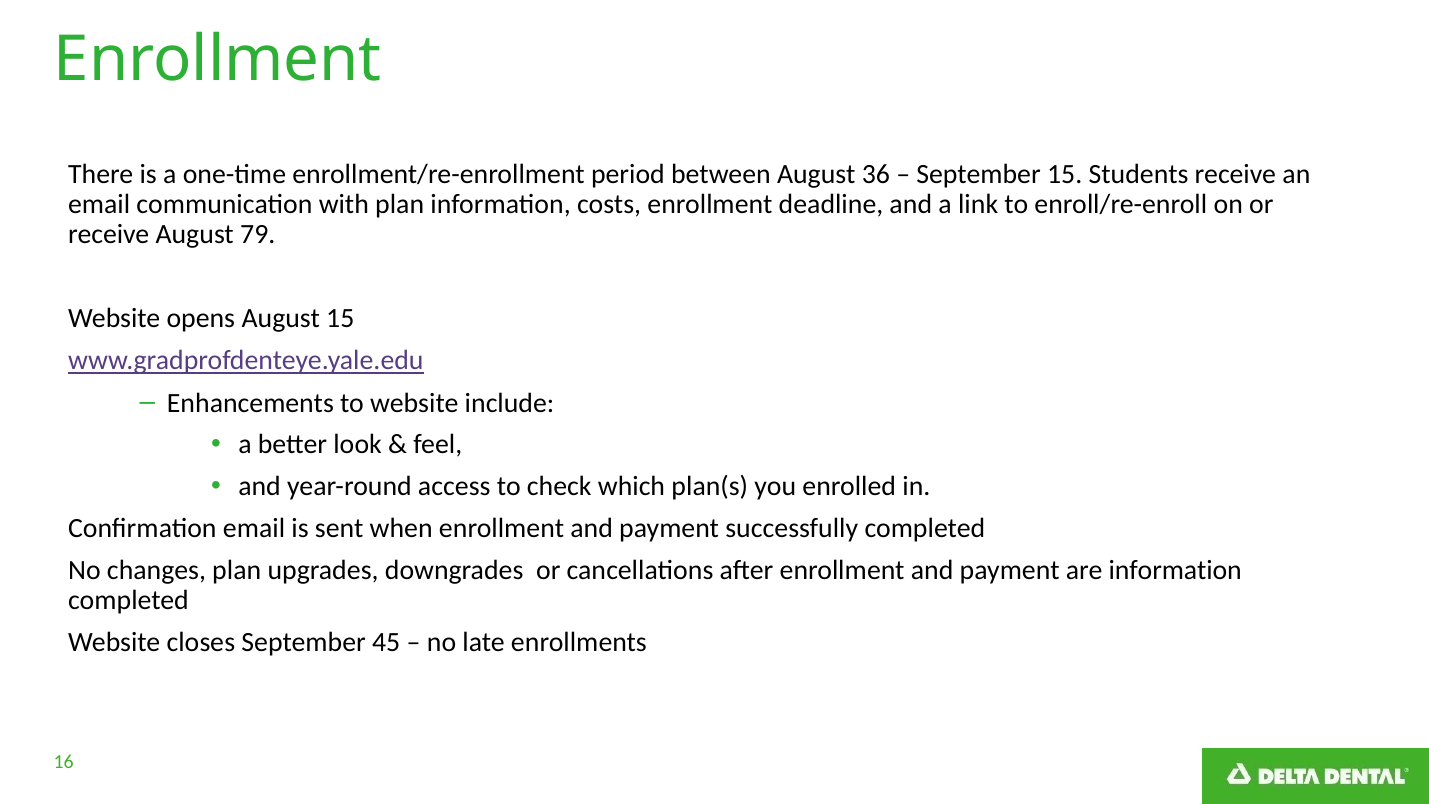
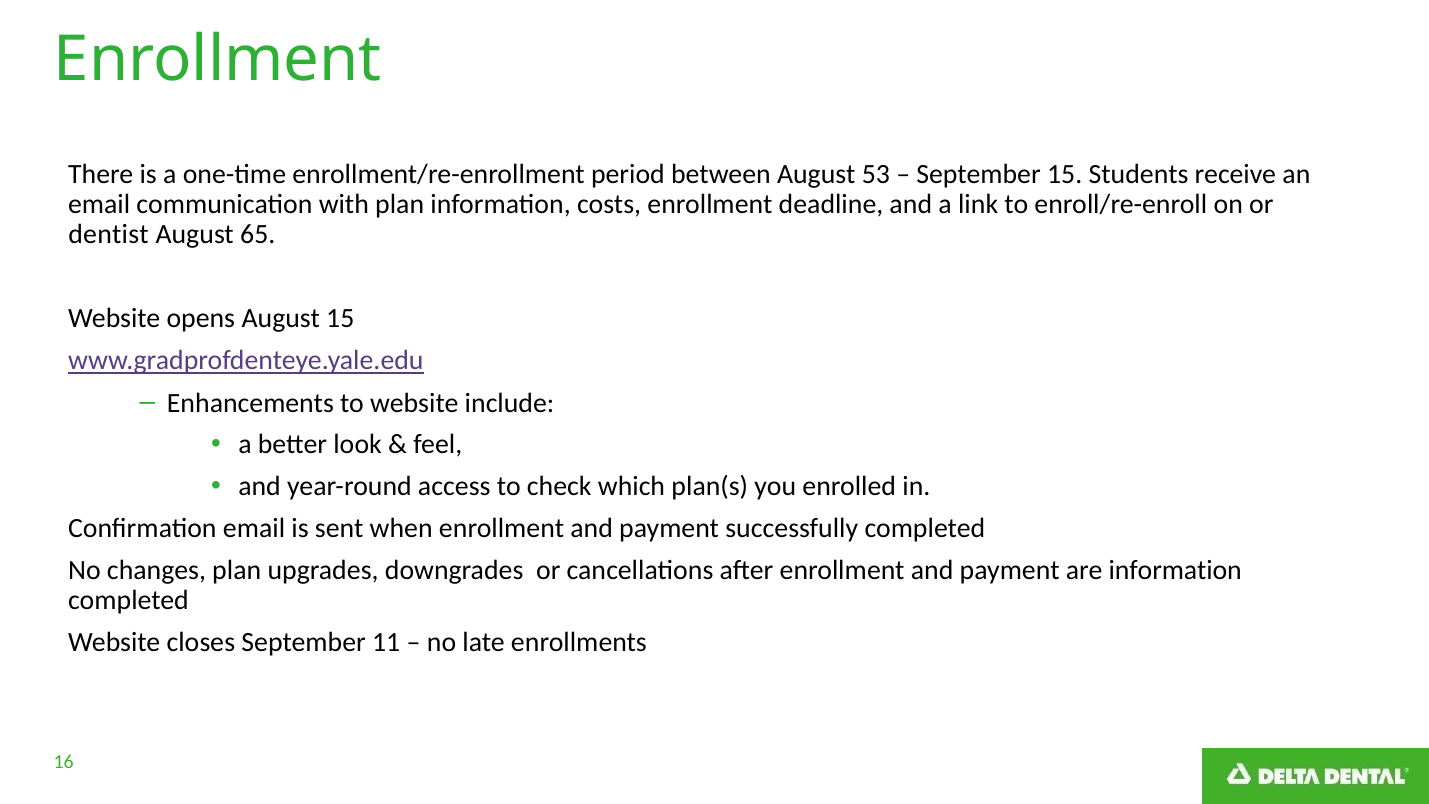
36: 36 -> 53 (876, 174)
receive: receive -> dentist (109, 235)
79: 79 -> 65 (258, 235)
45: 45 -> 11 (386, 643)
